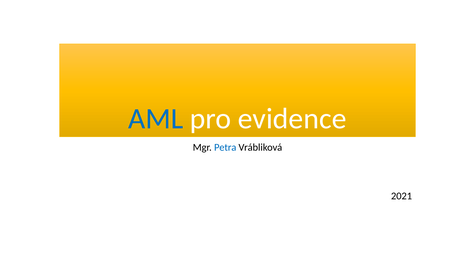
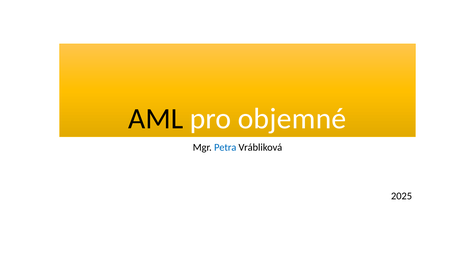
AML colour: blue -> black (156, 119)
evidence: evidence -> objemné (292, 119)
2021: 2021 -> 2025 (402, 196)
